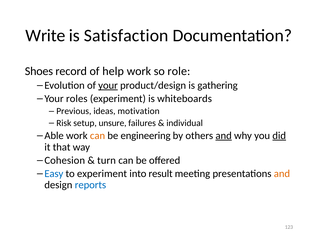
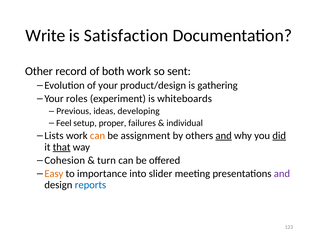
Shoes: Shoes -> Other (39, 71)
help: help -> both (113, 71)
role: role -> sent (179, 71)
your underline: present -> none (108, 86)
motivation: motivation -> developing (139, 111)
Risk: Risk -> Feel (64, 123)
unsure: unsure -> proper (113, 123)
Able: Able -> Lists (54, 136)
engineering: engineering -> assignment (145, 136)
that underline: none -> present (62, 147)
Easy colour: blue -> orange (54, 174)
to experiment: experiment -> importance (102, 174)
result: result -> slider (161, 174)
and colour: orange -> purple (282, 174)
